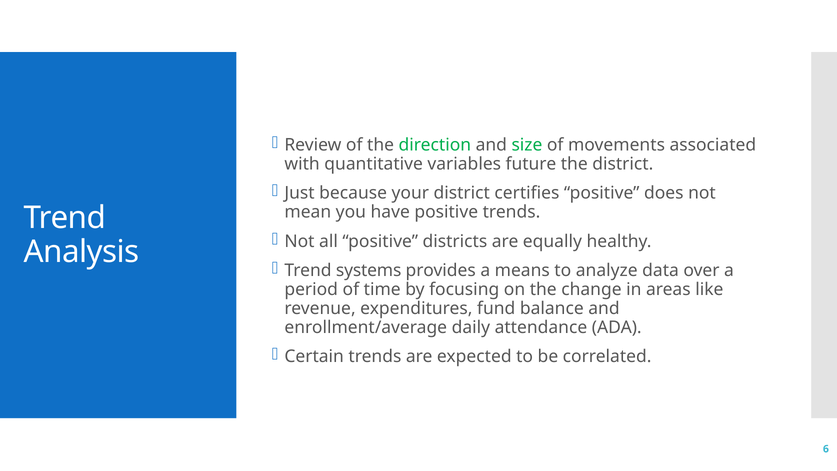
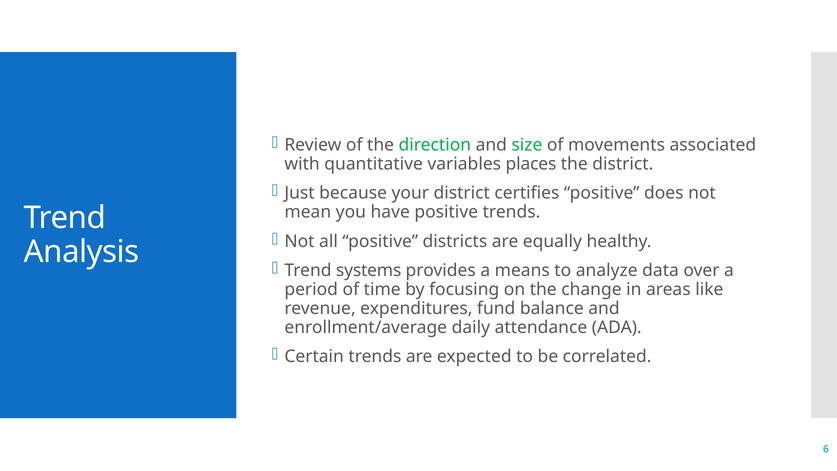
future: future -> places (531, 164)
